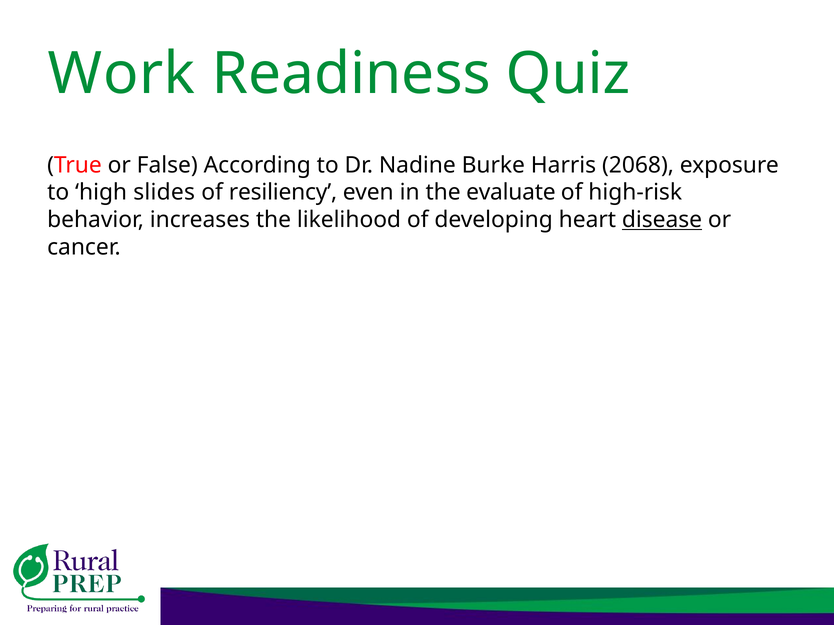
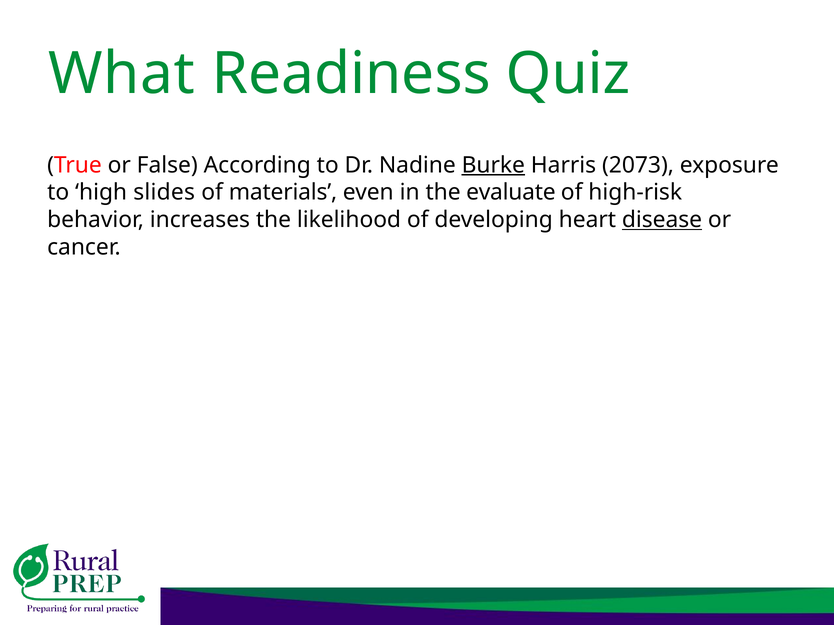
Work: Work -> What (122, 74)
Burke underline: none -> present (493, 165)
2068: 2068 -> 2073 (638, 165)
resiliency: resiliency -> materials (283, 193)
